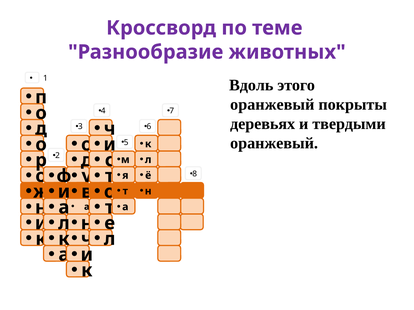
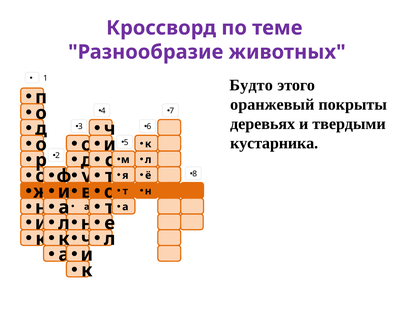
Вдоль: Вдоль -> Будто (251, 85)
оранжевый: оранжевый -> кустарника (274, 143)
